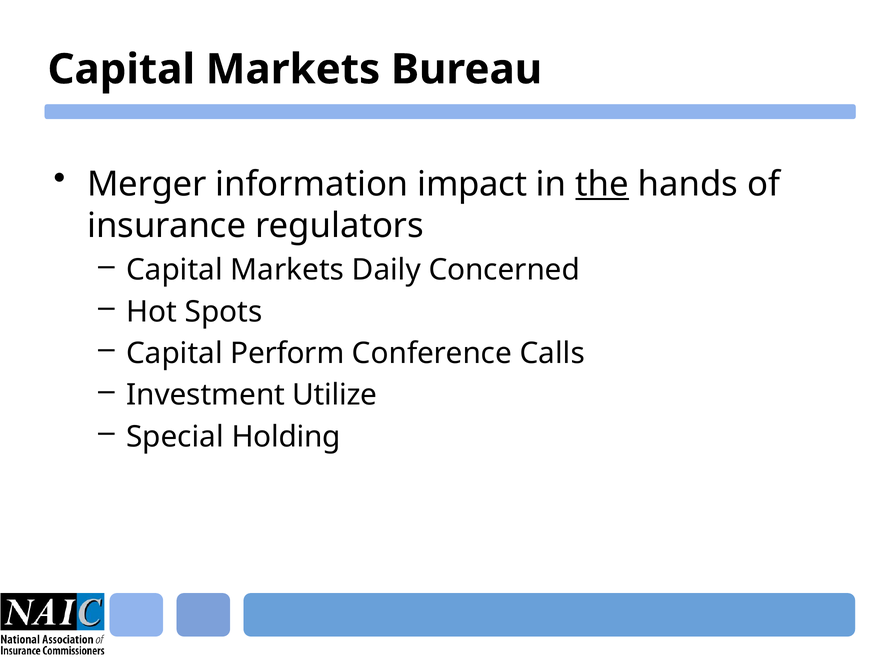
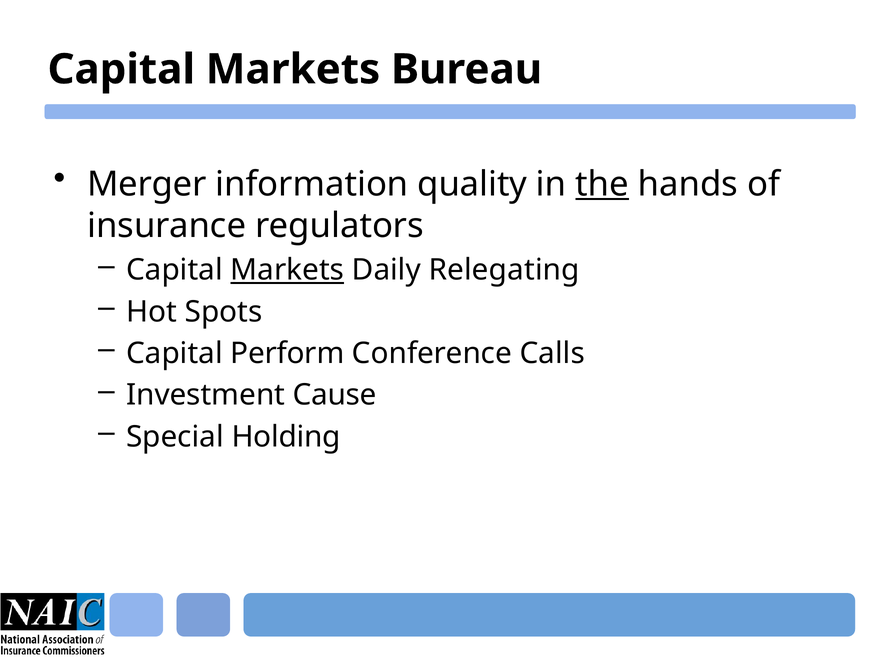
impact: impact -> quality (472, 184)
Markets underline: none -> present (287, 270)
Concerned: Concerned -> Relegating (504, 270)
Utilize: Utilize -> Cause (335, 395)
